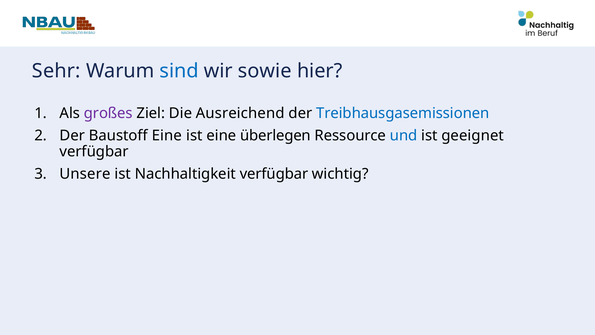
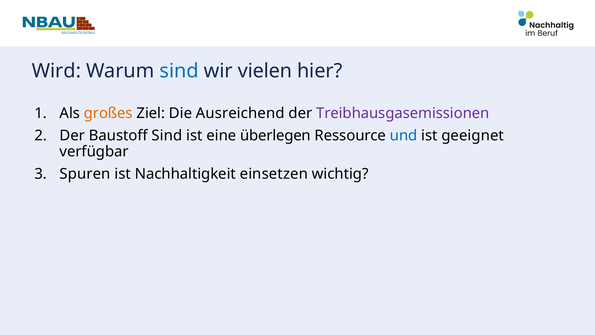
Sehr: Sehr -> Wird (56, 71)
sowie: sowie -> vielen (265, 71)
großes colour: purple -> orange (108, 113)
Treibhausgasemissionen colour: blue -> purple (403, 113)
Baustoff Eine: Eine -> Sind (167, 135)
Unsere: Unsere -> Spuren (85, 174)
Nachhaltigkeit verfügbar: verfügbar -> einsetzen (274, 174)
